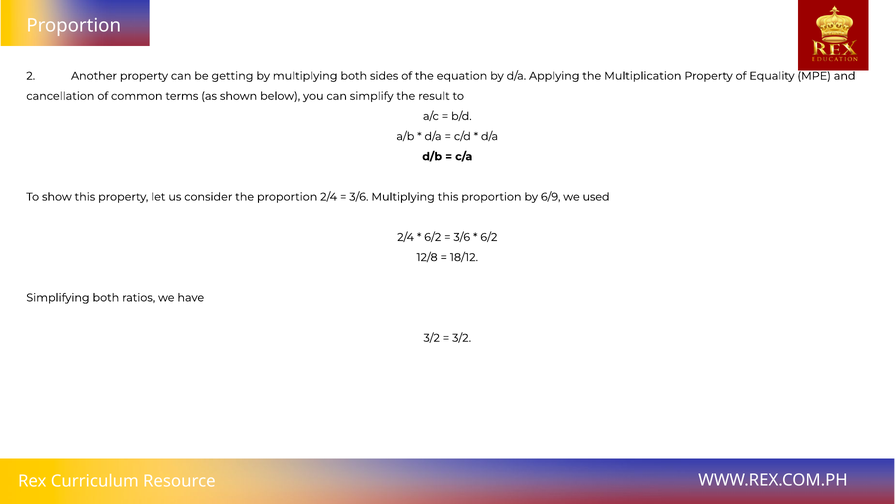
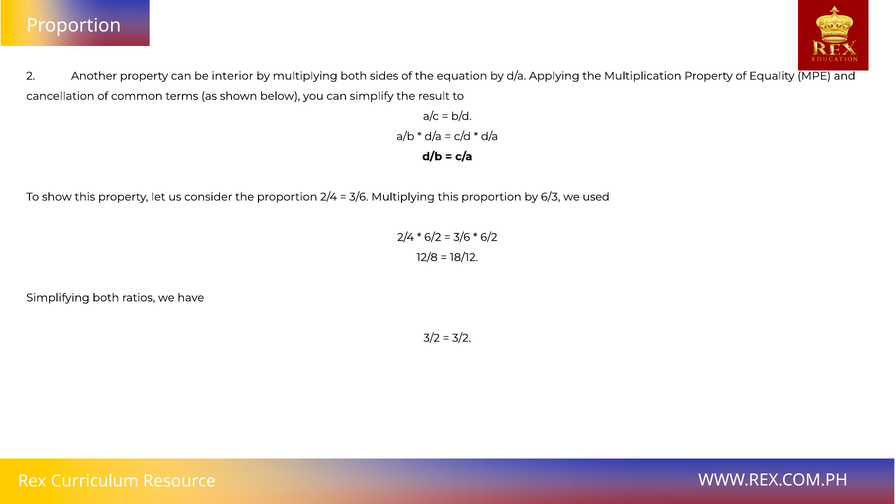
getting: getting -> interior (232, 76)
6/9: 6/9 -> 6/3 (551, 197)
